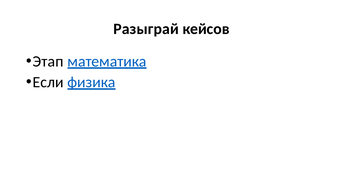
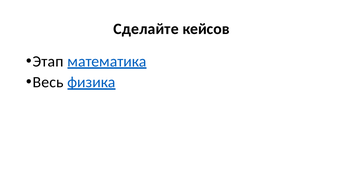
Разыграй: Разыграй -> Сделайте (146, 29)
Если: Если -> Весь (48, 82)
